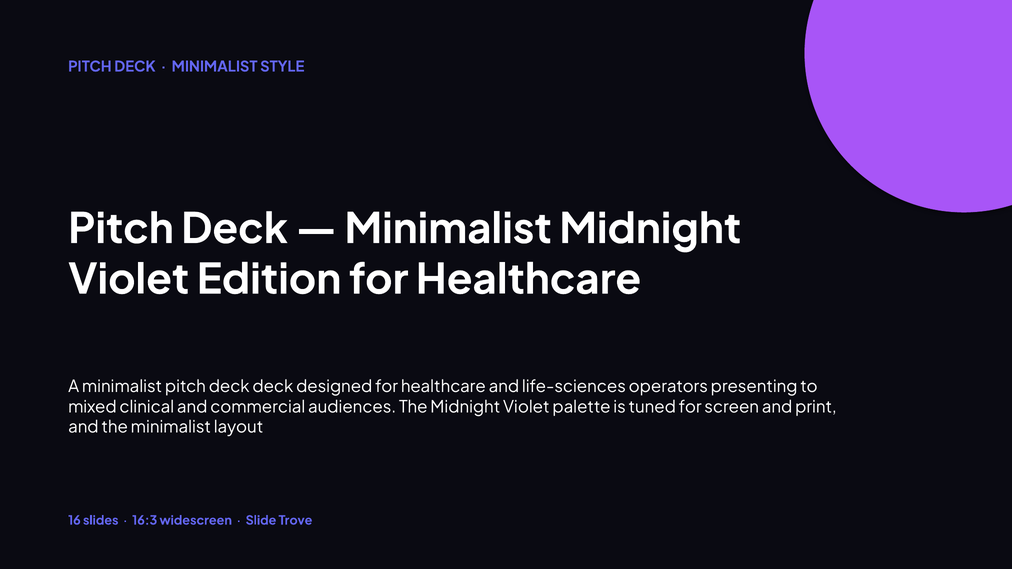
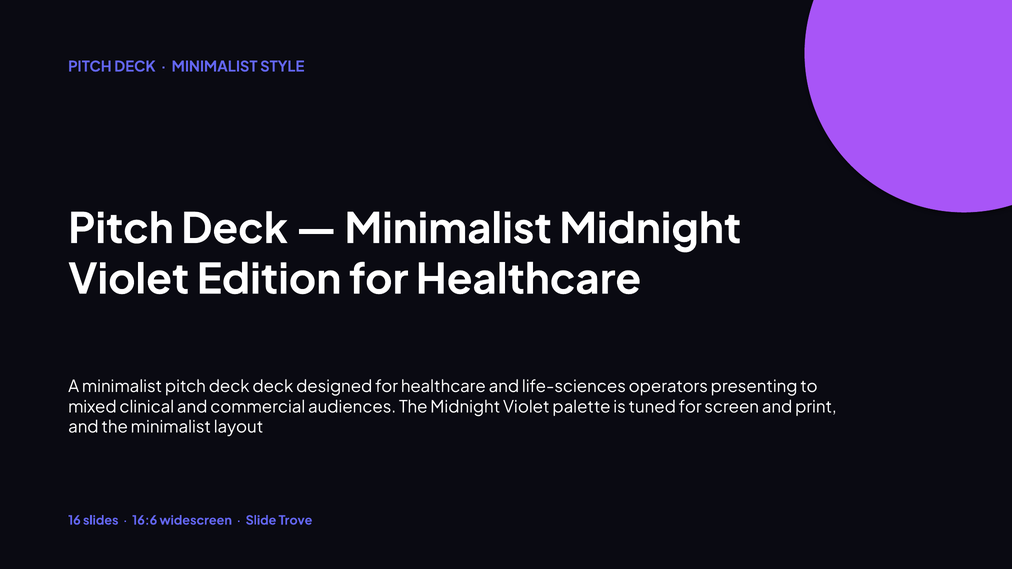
16:3: 16:3 -> 16:6 (145, 521)
